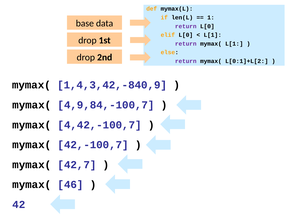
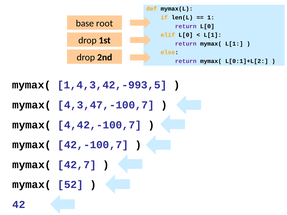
data: data -> root (105, 23)
1,4,3,42,-840,9: 1,4,3,42,-840,9 -> 1,4,3,42,-993,5 (112, 85)
4,9,84,-100,7: 4,9,84,-100,7 -> 4,3,47,-100,7 (106, 105)
46: 46 -> 52 (71, 185)
